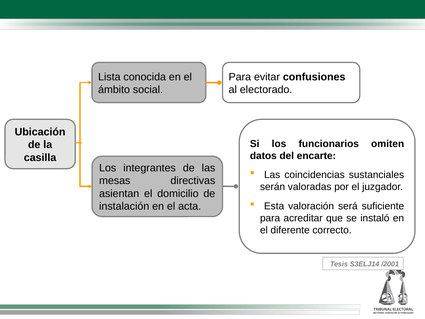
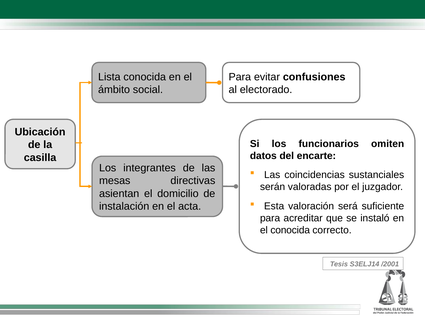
el diferente: diferente -> conocida (290, 230)
